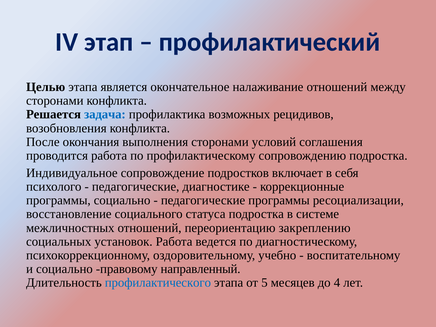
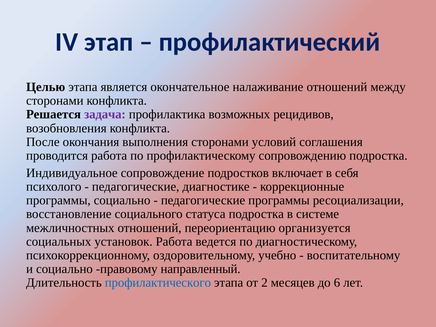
задача colour: blue -> purple (105, 114)
закреплению: закреплению -> организуется (315, 228)
5: 5 -> 2 (264, 283)
4: 4 -> 6 (337, 283)
